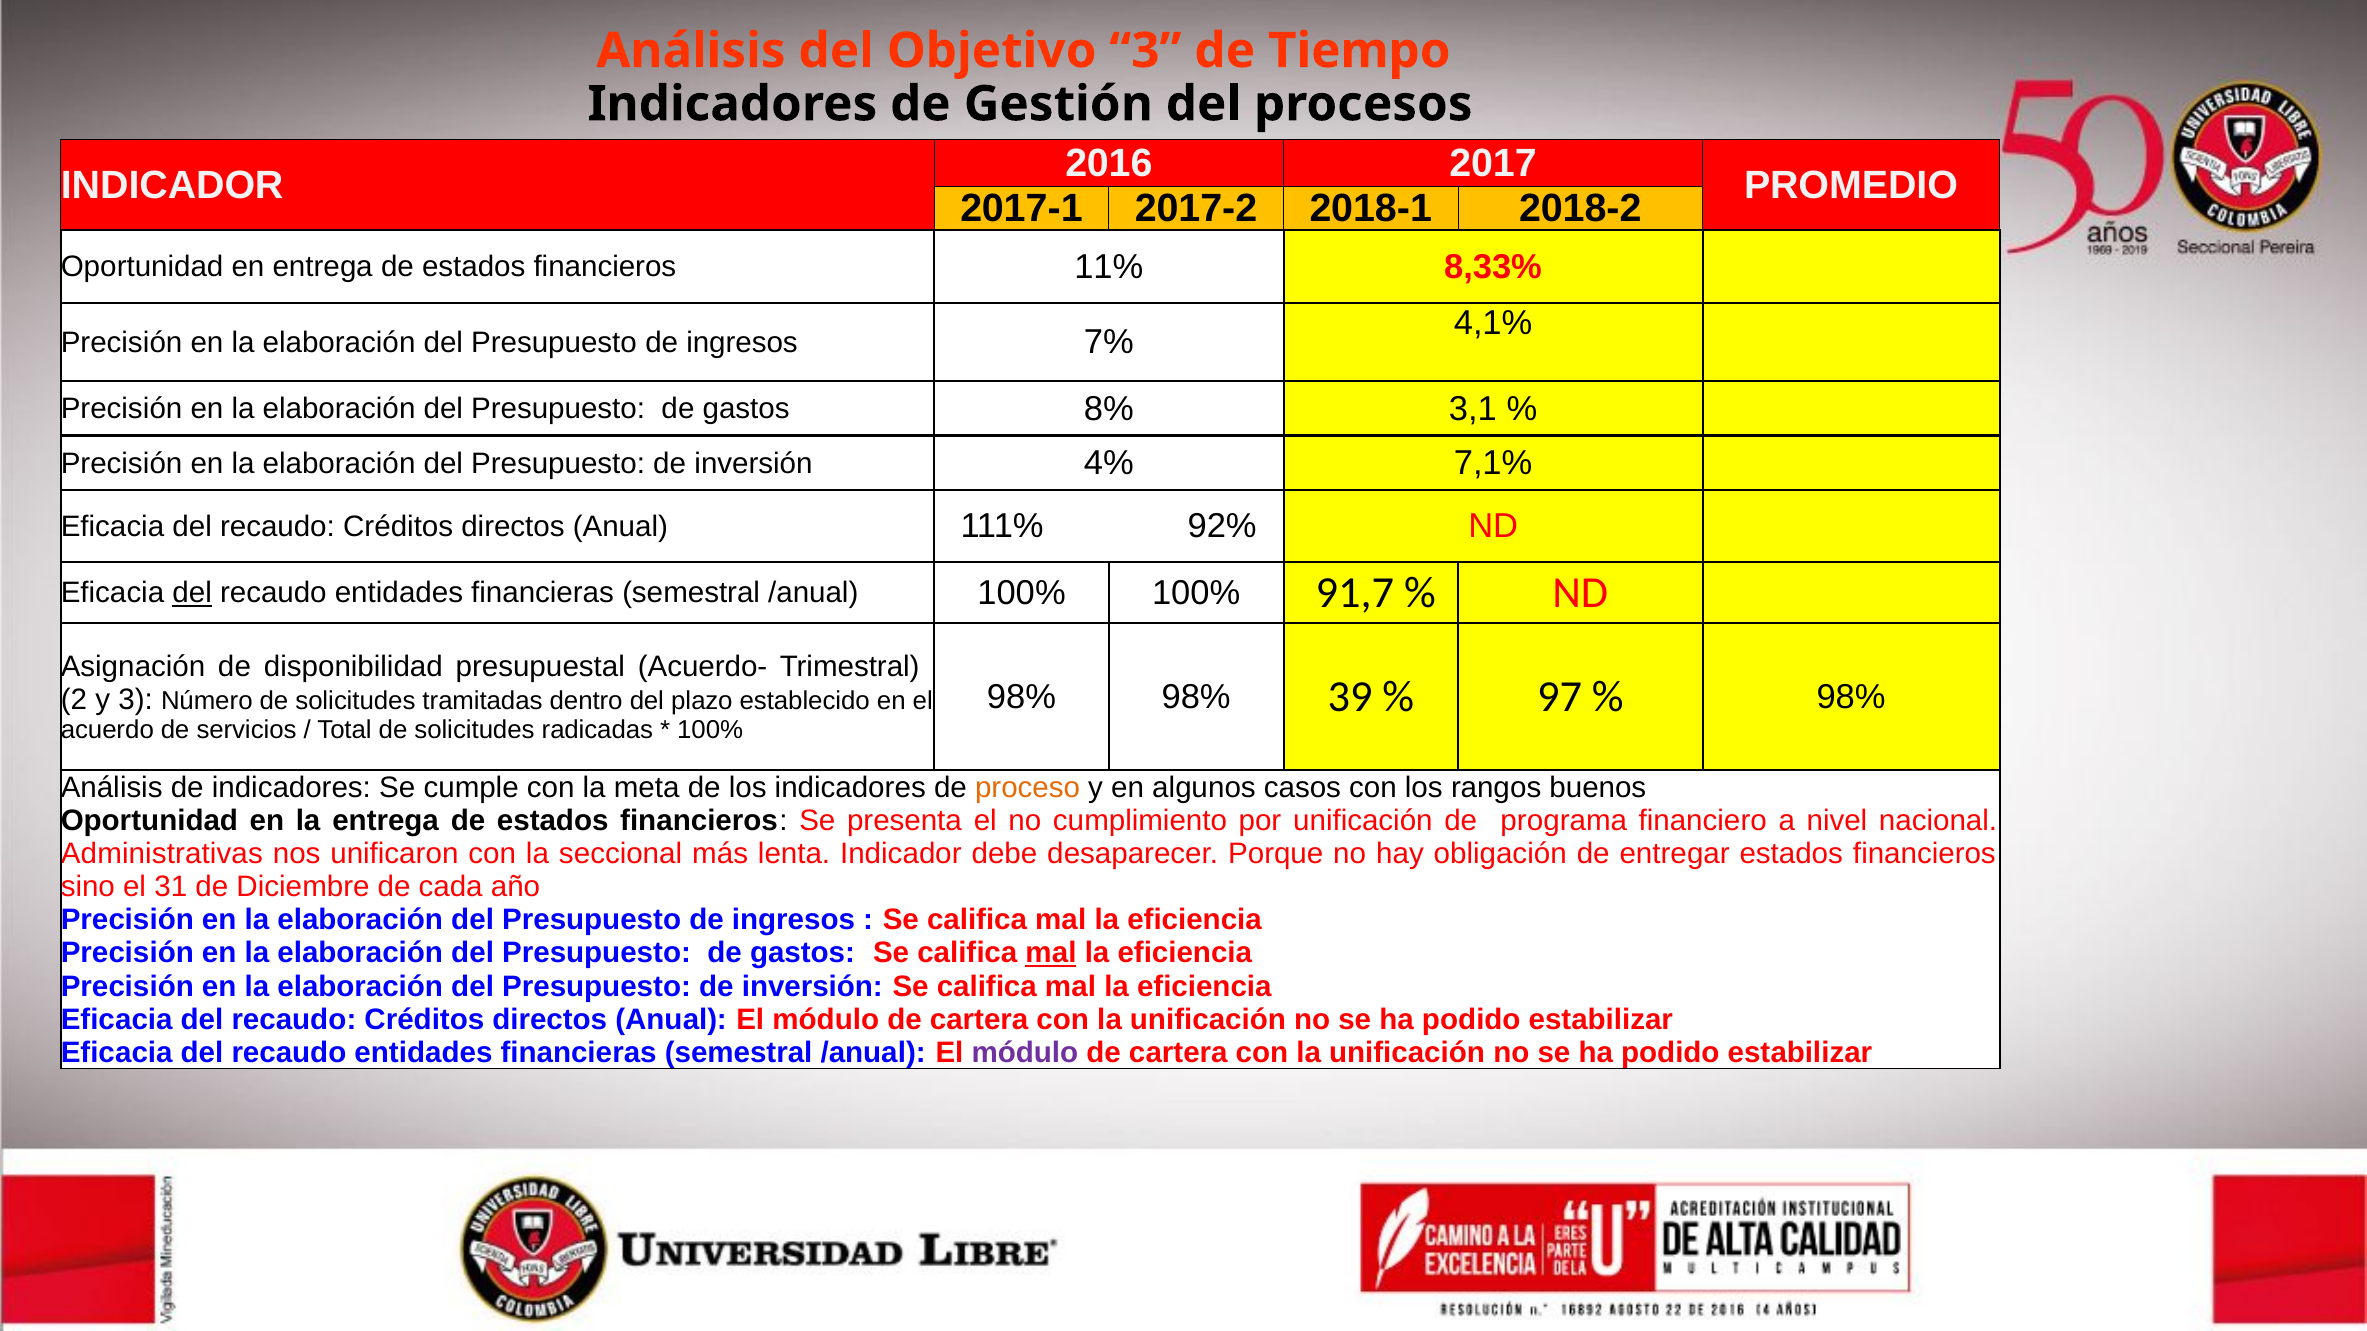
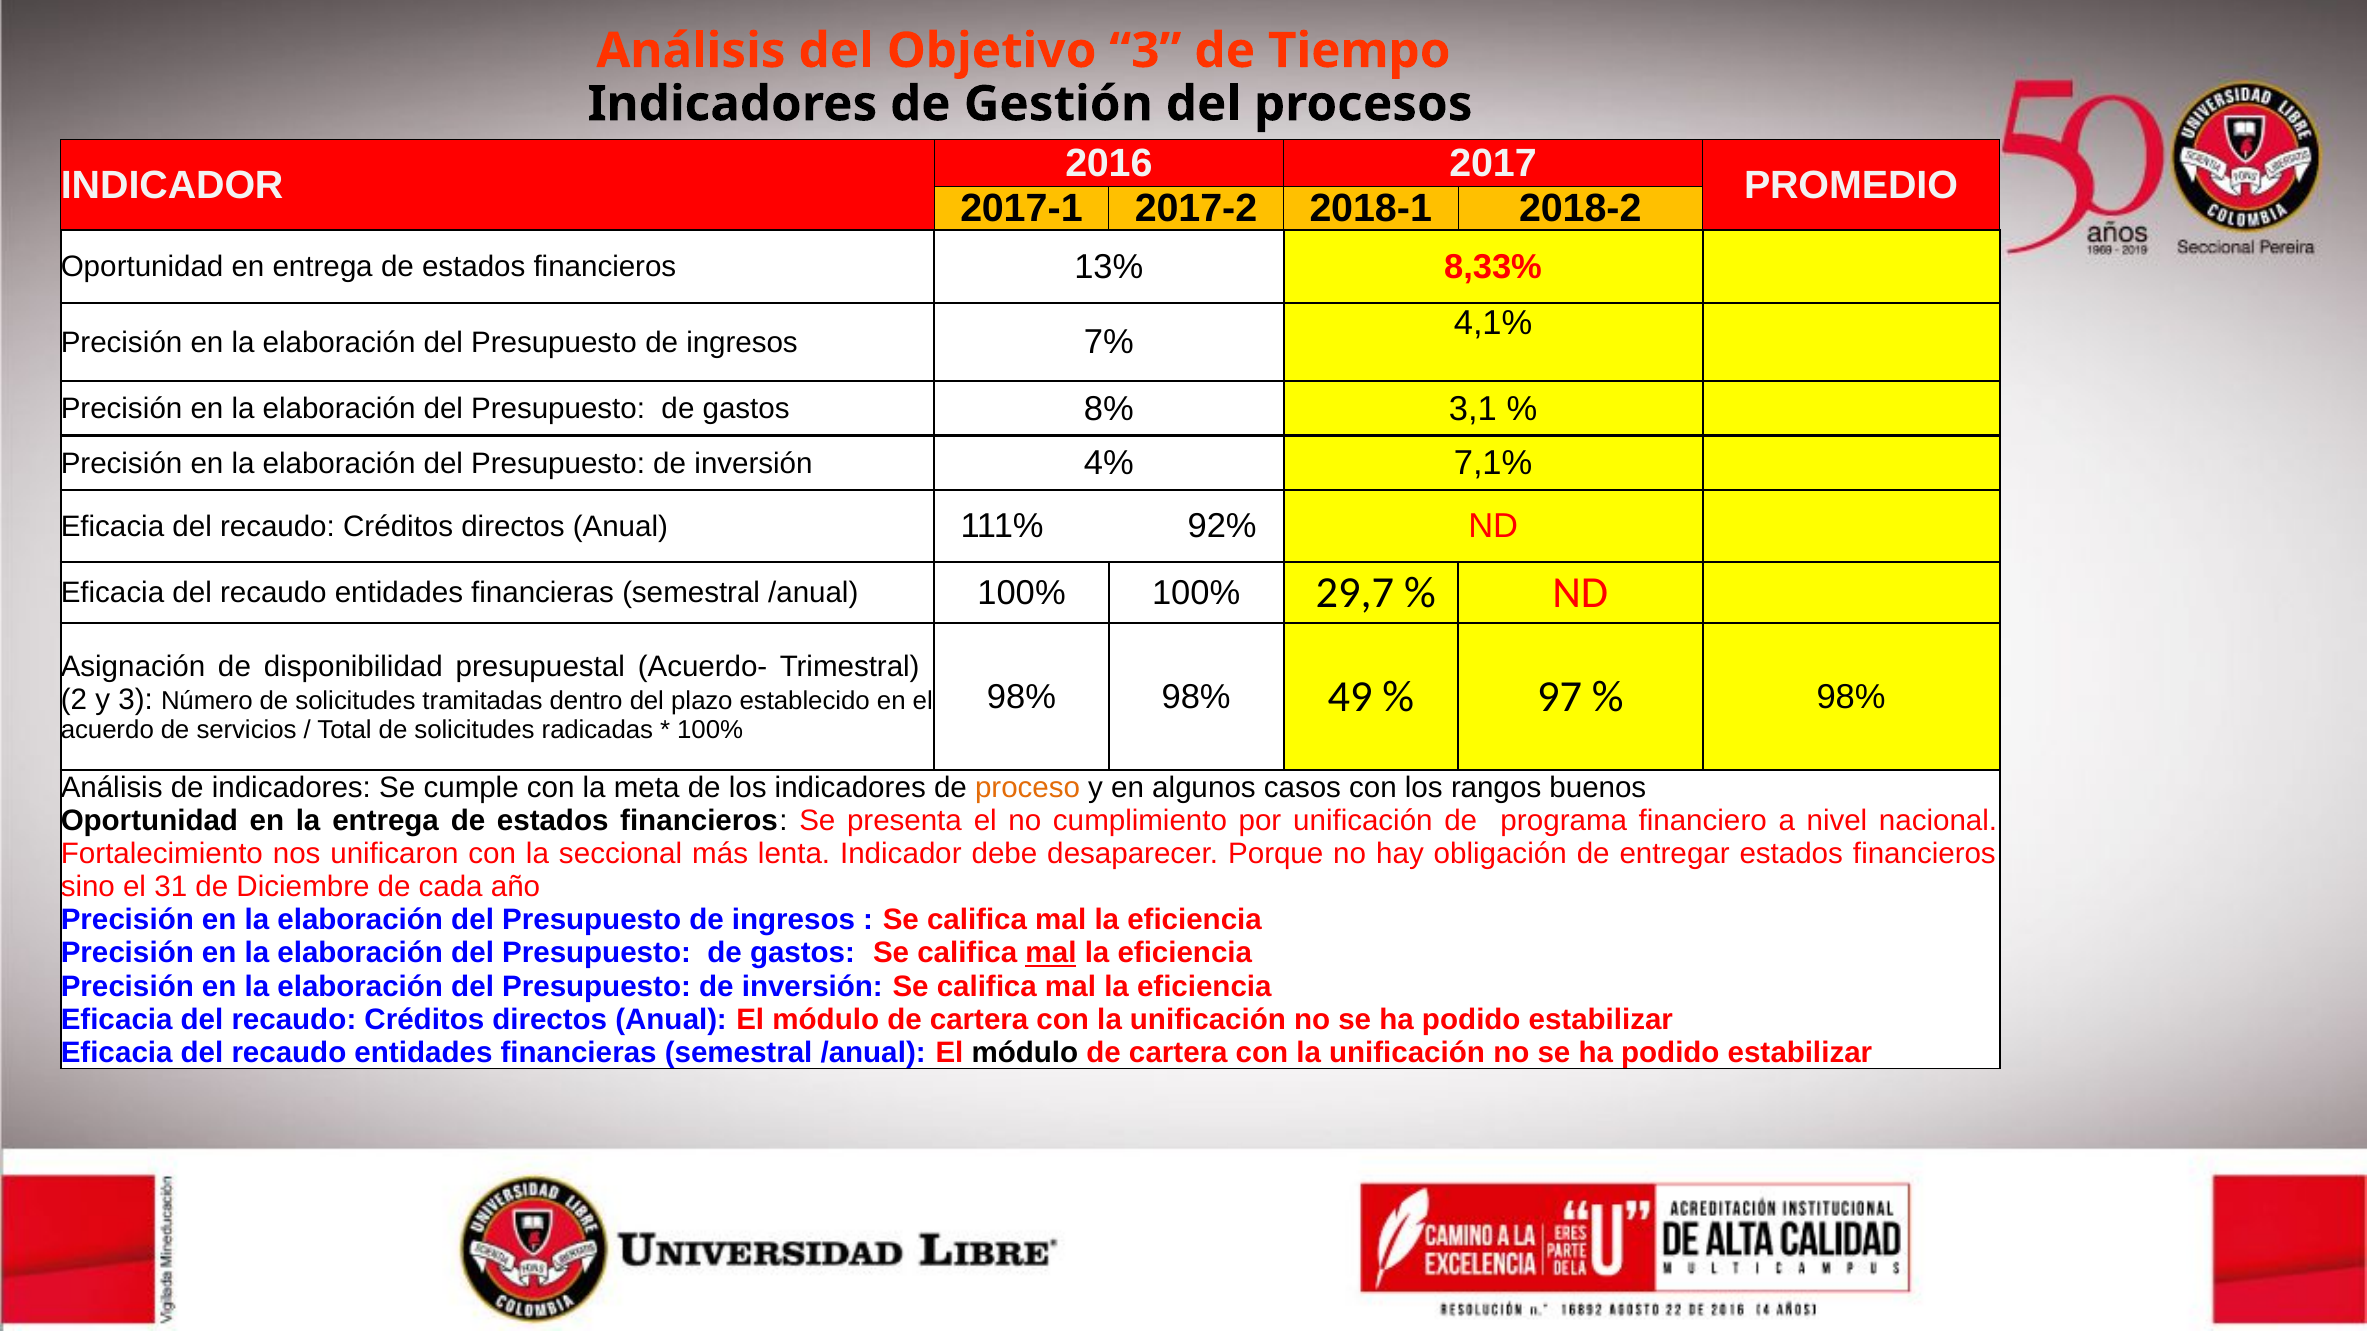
11%: 11% -> 13% (1109, 267)
del underline: present -> none (192, 593)
91,7: 91,7 -> 29,7 (1355, 593)
39: 39 -> 49 (1350, 698)
Administrativas: Administrativas -> Fortalecimiento (162, 854)
módulo colour: purple -> black (1025, 1053)
